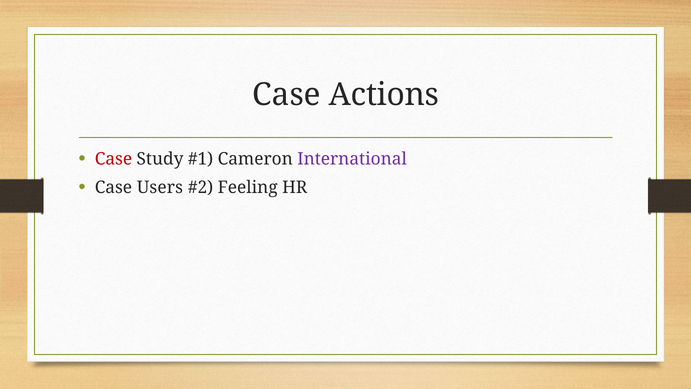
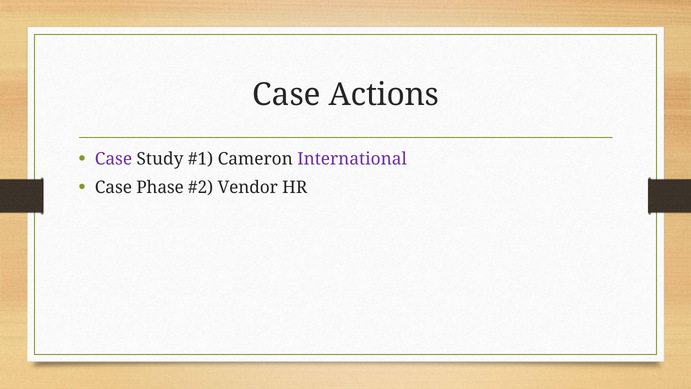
Case colour: red -> purple (113, 159)
Users: Users -> Phase (160, 188)
Feeling: Feeling -> Vendor (248, 188)
